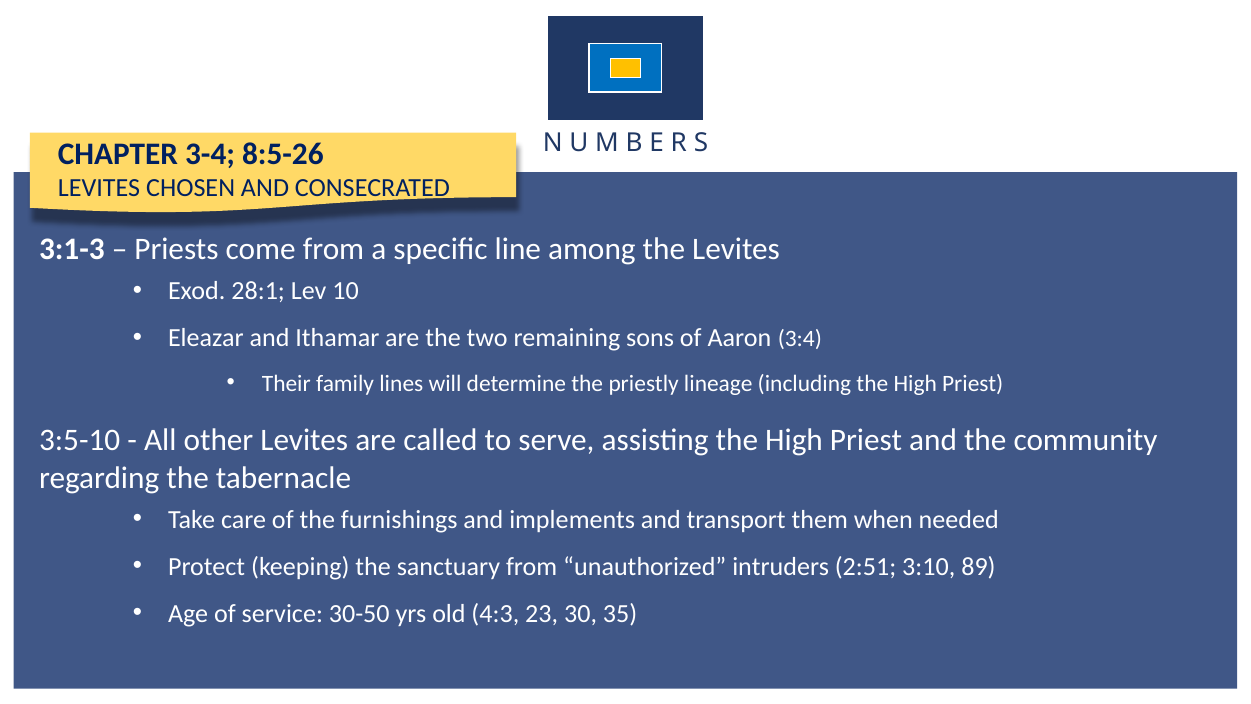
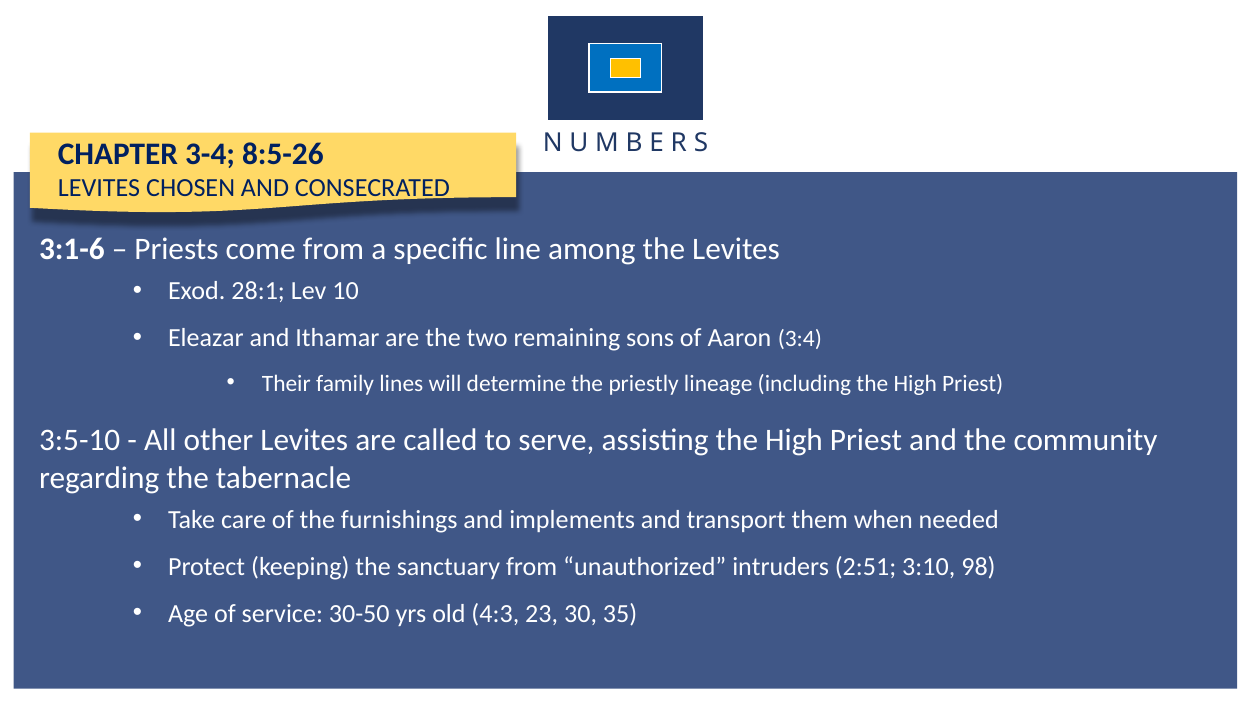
3:1-3: 3:1-3 -> 3:1-6 (72, 249)
89: 89 -> 98 (978, 566)
